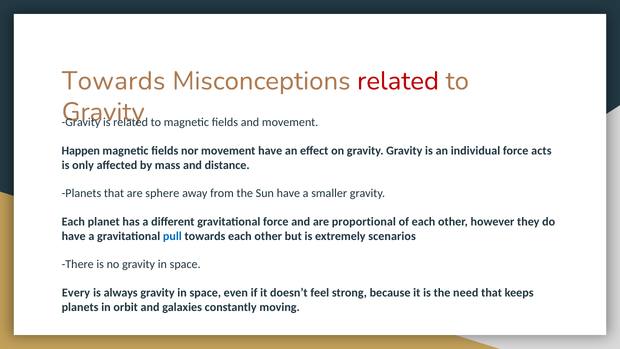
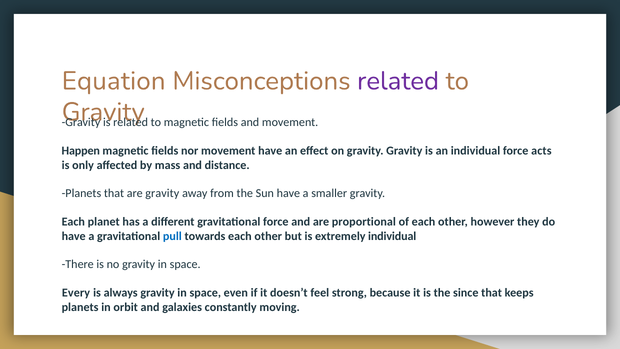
Towards: Towards -> Equation (114, 81)
related colour: red -> purple (398, 81)
are sphere: sphere -> gravity (162, 193)
extremely scenarios: scenarios -> individual (392, 236)
need: need -> since (466, 292)
